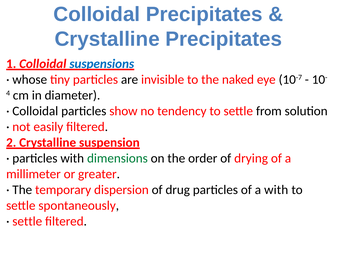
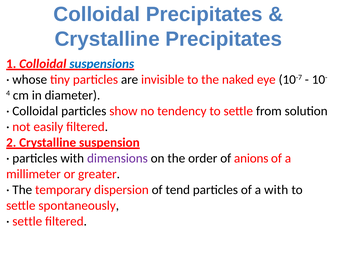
dimensions colour: green -> purple (117, 158)
drying: drying -> anions (251, 158)
drug: drug -> tend (178, 190)
